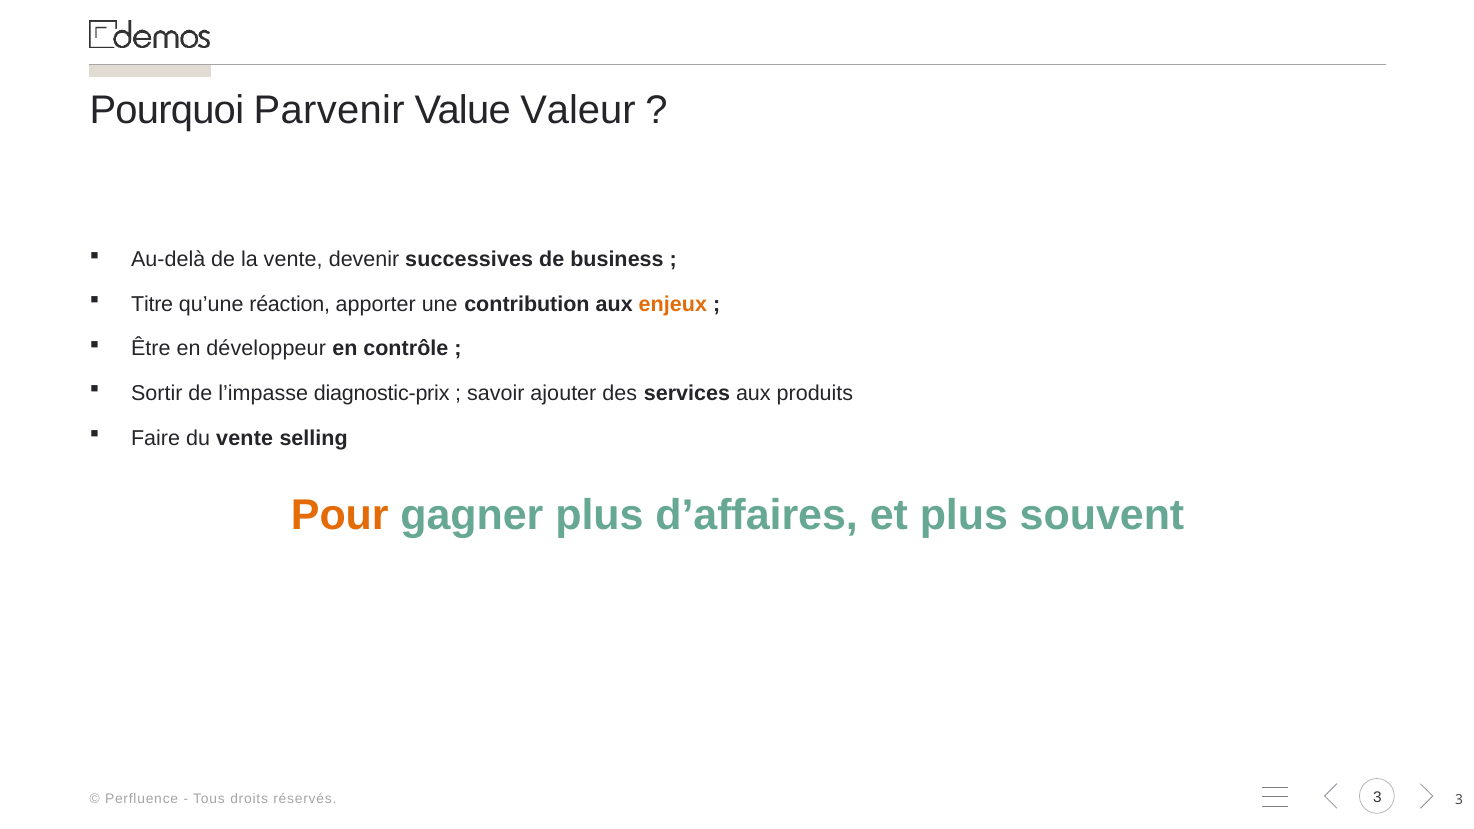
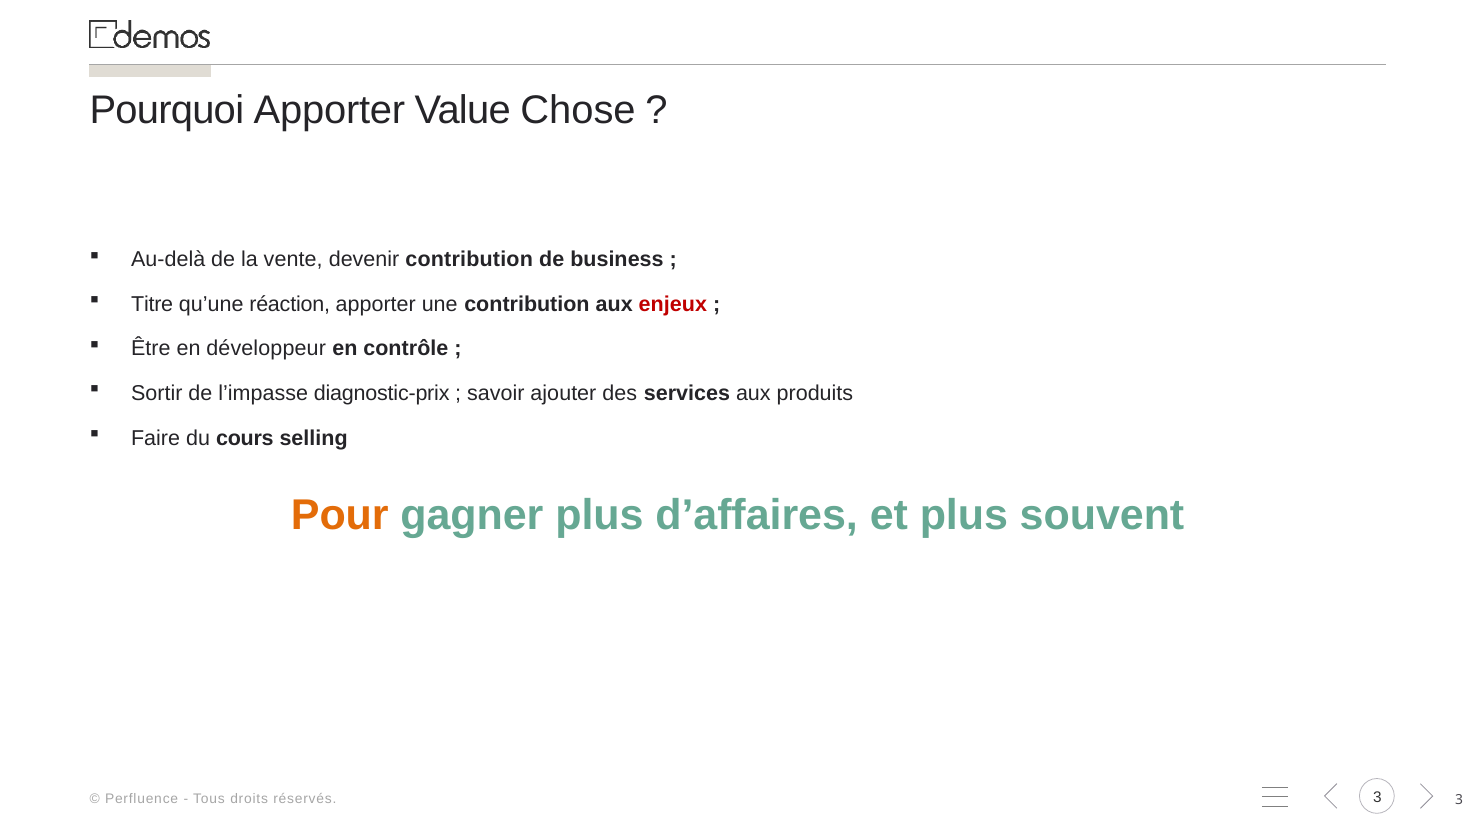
Pourquoi Parvenir: Parvenir -> Apporter (329, 110)
Valeur: Valeur -> Chose (578, 110)
devenir successives: successives -> contribution (469, 260)
enjeux colour: orange -> red (673, 304)
du vente: vente -> cours (245, 438)
